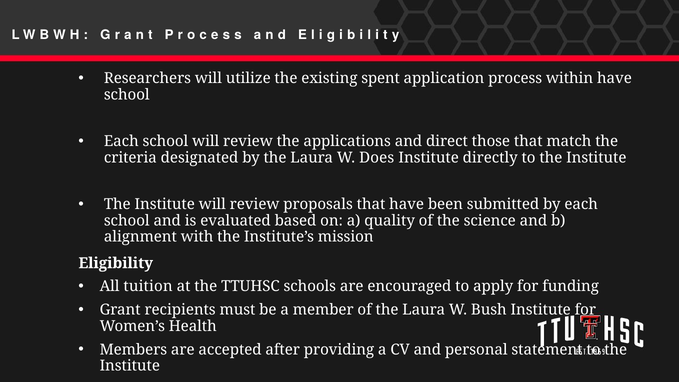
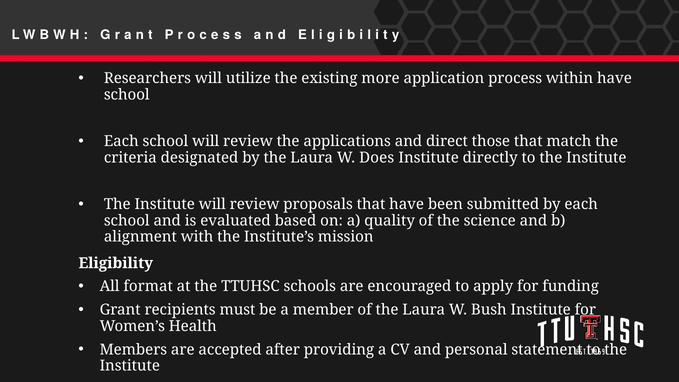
spent: spent -> more (380, 78)
tuition: tuition -> format (148, 286)
